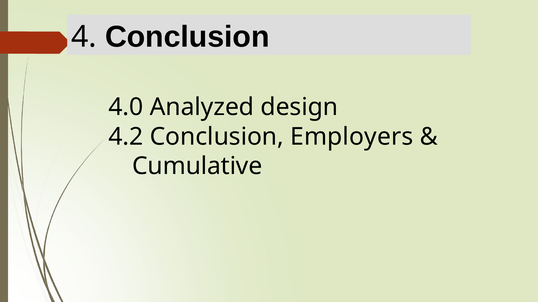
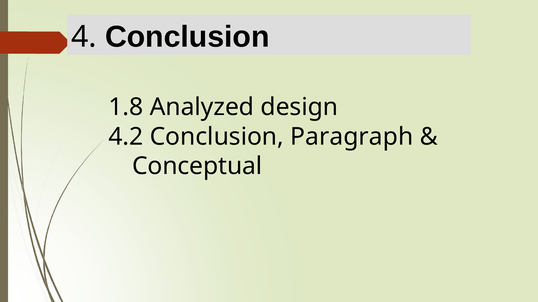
4.0: 4.0 -> 1.8 (126, 107)
Employers: Employers -> Paragraph (352, 137)
Cumulative: Cumulative -> Conceptual (197, 166)
